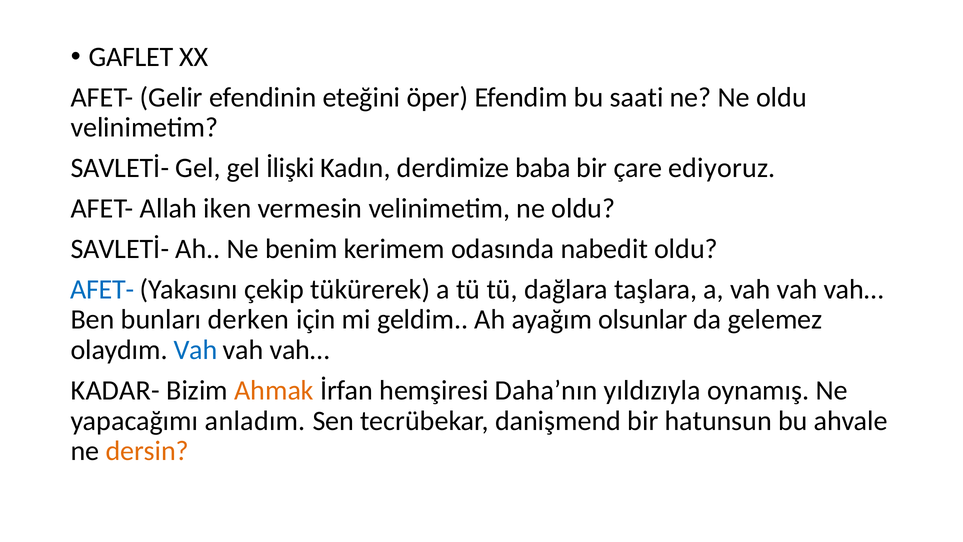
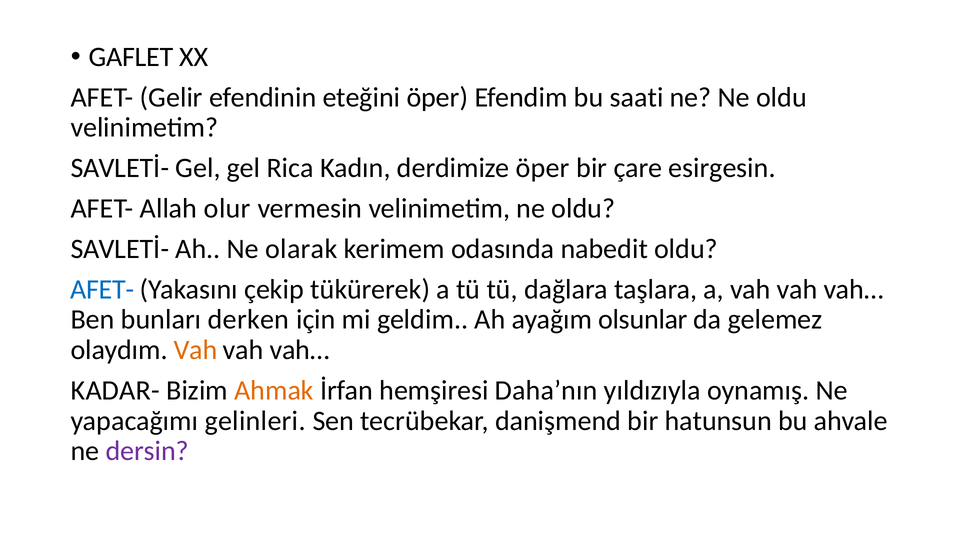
İlişki: İlişki -> Rica (290, 168)
derdimize baba: baba -> öper (543, 168)
ediyoruz: ediyoruz -> esirgesin (722, 168)
iken: iken -> olur (227, 208)
benim: benim -> olarak (301, 249)
Vah colour: blue -> orange (196, 350)
anladım: anladım -> gelinleri (255, 421)
dersin colour: orange -> purple (147, 451)
